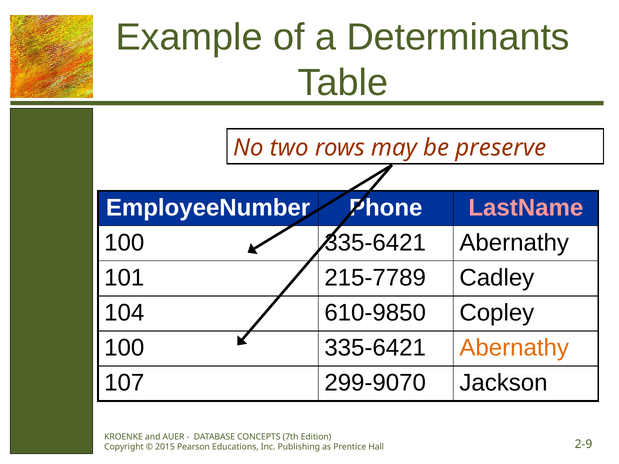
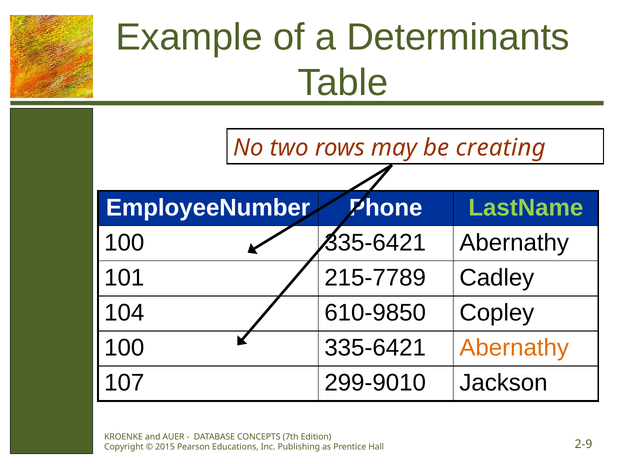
preserve: preserve -> creating (501, 148)
LastName colour: pink -> light green (526, 208)
299-9070: 299-9070 -> 299-9010 (375, 383)
